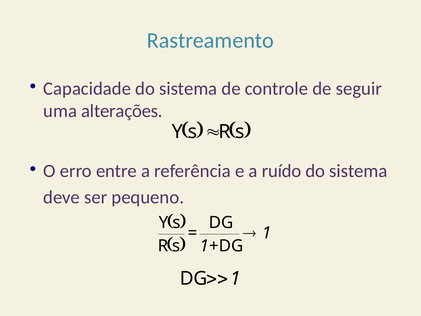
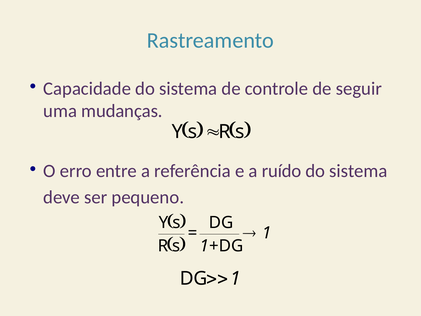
alterações: alterações -> mudanças (122, 111)
